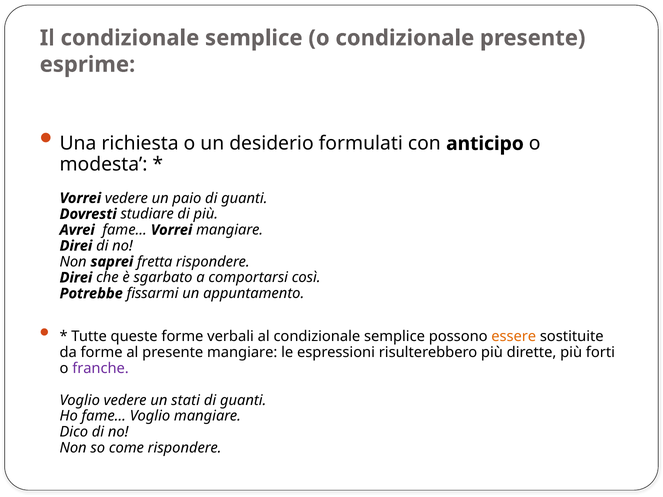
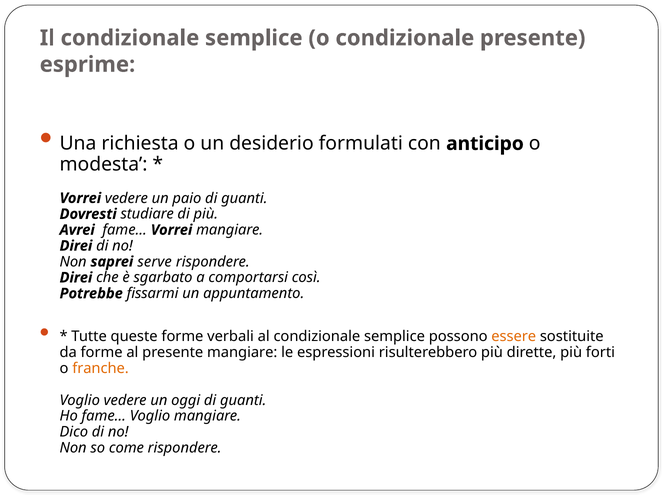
fretta: fretta -> serve (155, 262)
franche colour: purple -> orange (100, 369)
stati: stati -> oggi (186, 400)
